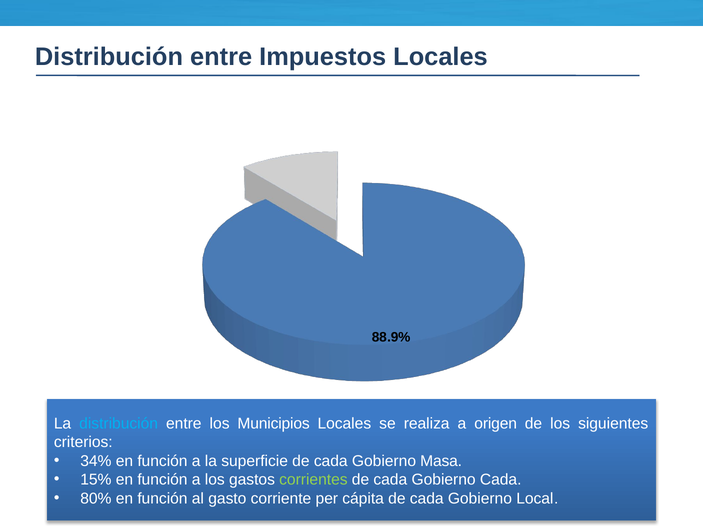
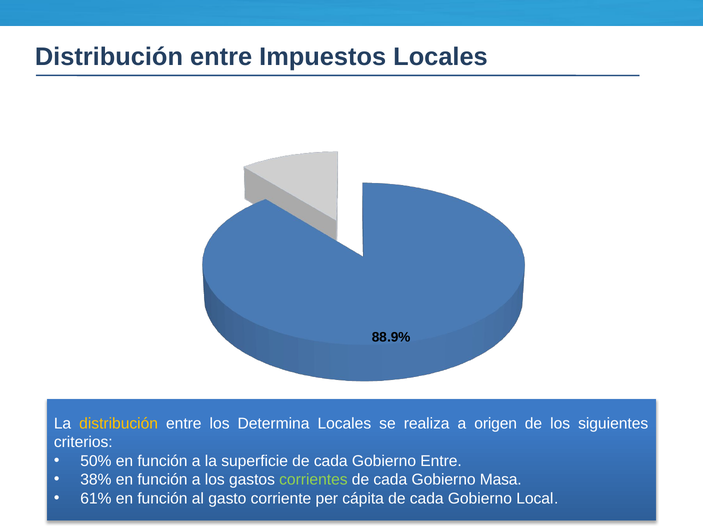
distribución colour: light blue -> yellow (119, 424)
Municipios: Municipios -> Determina (274, 424)
34%: 34% -> 50% (96, 461)
Gobierno Masa: Masa -> Entre (441, 461)
15%: 15% -> 38% (96, 480)
Gobierno Cada: Cada -> Masa (501, 480)
80%: 80% -> 61% (96, 499)
